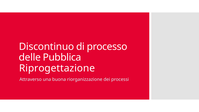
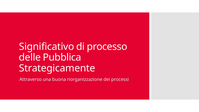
Discontinuo: Discontinuo -> Significativo (47, 47)
Riprogettazione: Riprogettazione -> Strategicamente (57, 68)
